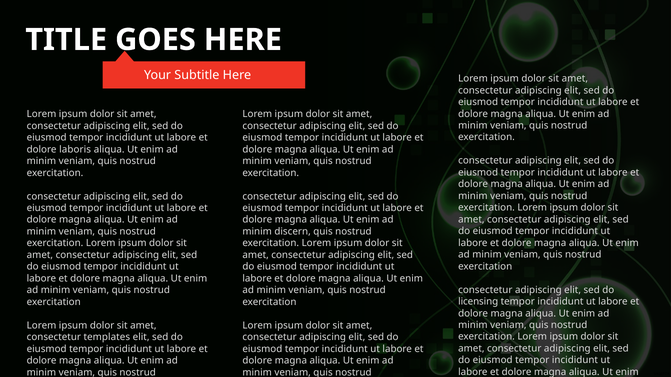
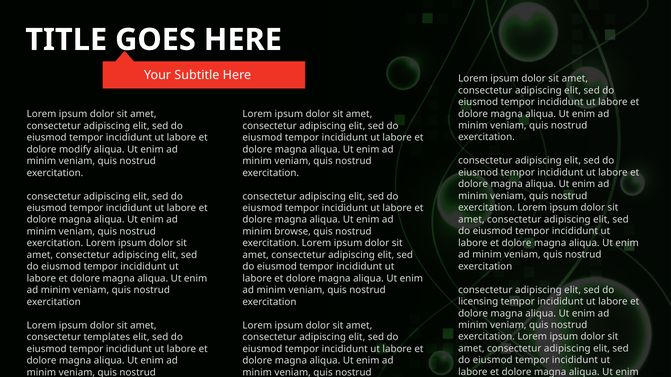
laboris: laboris -> modify (75, 150)
discern: discern -> browse (293, 232)
